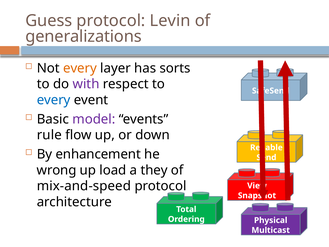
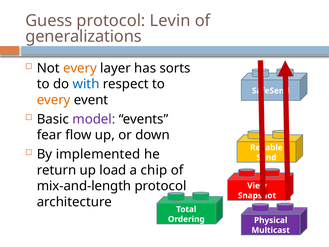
with colour: purple -> blue (86, 84)
every colour: blue -> orange (54, 100)
rule: rule -> fear (49, 135)
enhancement: enhancement -> implemented (98, 154)
wrong: wrong -> return (57, 170)
they: they -> chip (154, 170)
mix-and-speed: mix-and-speed -> mix-and-length (84, 186)
